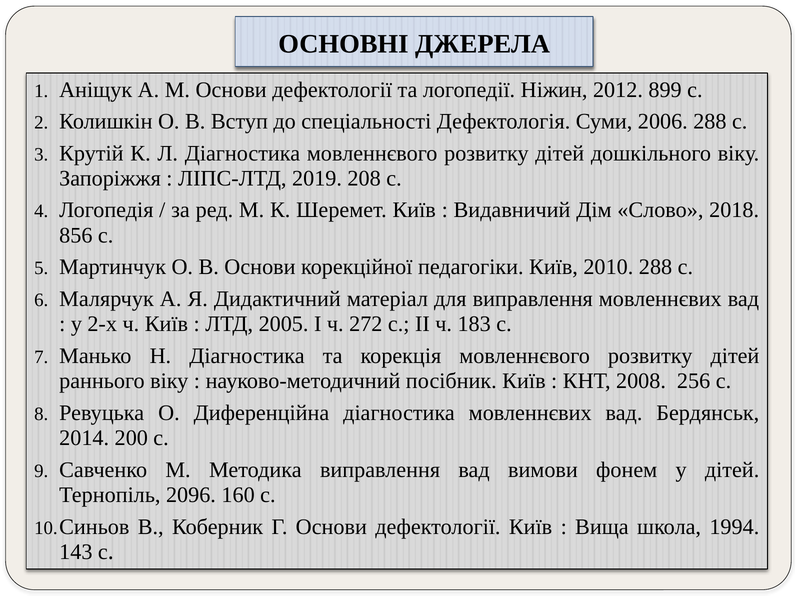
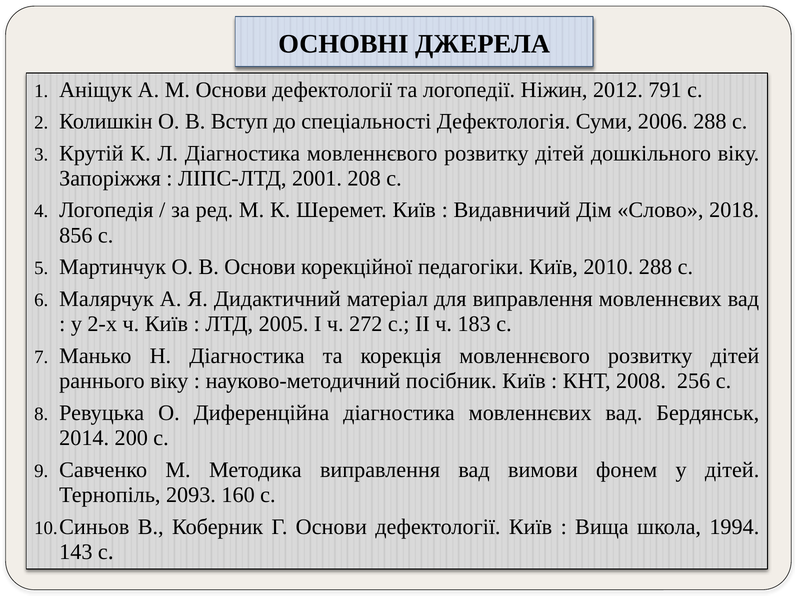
899: 899 -> 791 (665, 90)
2019: 2019 -> 2001 (317, 178)
2096: 2096 -> 2093 (191, 495)
